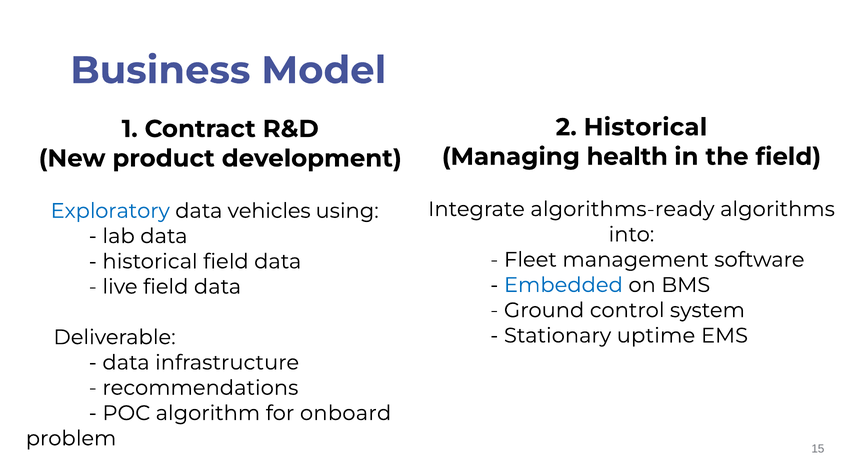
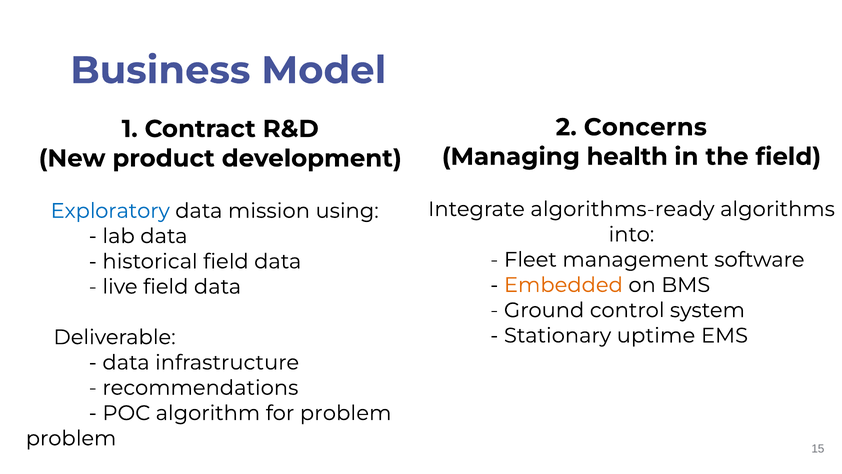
2 Historical: Historical -> Concerns (645, 127)
vehicles: vehicles -> mission (269, 211)
Embedded colour: blue -> orange (563, 285)
for onboard: onboard -> problem (346, 413)
